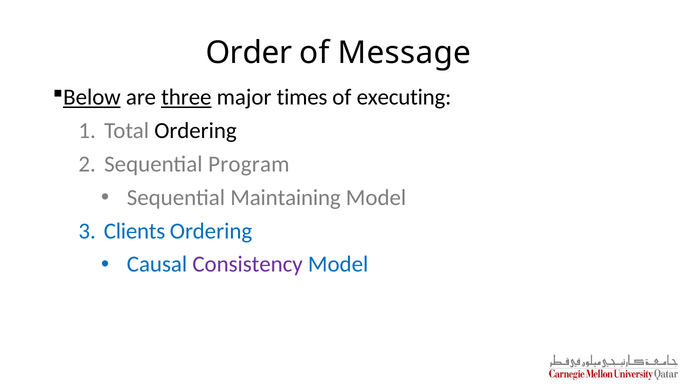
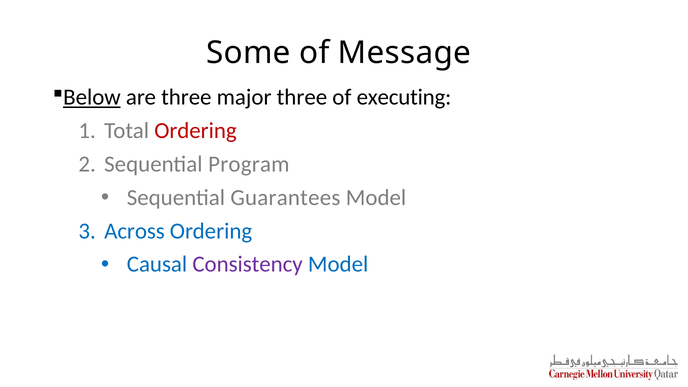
Order: Order -> Some (248, 53)
three underline: present -> none (186, 97)
major times: times -> three (302, 97)
Ordering colour: black -> red (195, 131)
Maintaining: Maintaining -> Guarantees (285, 198)
Clients: Clients -> Across (134, 231)
